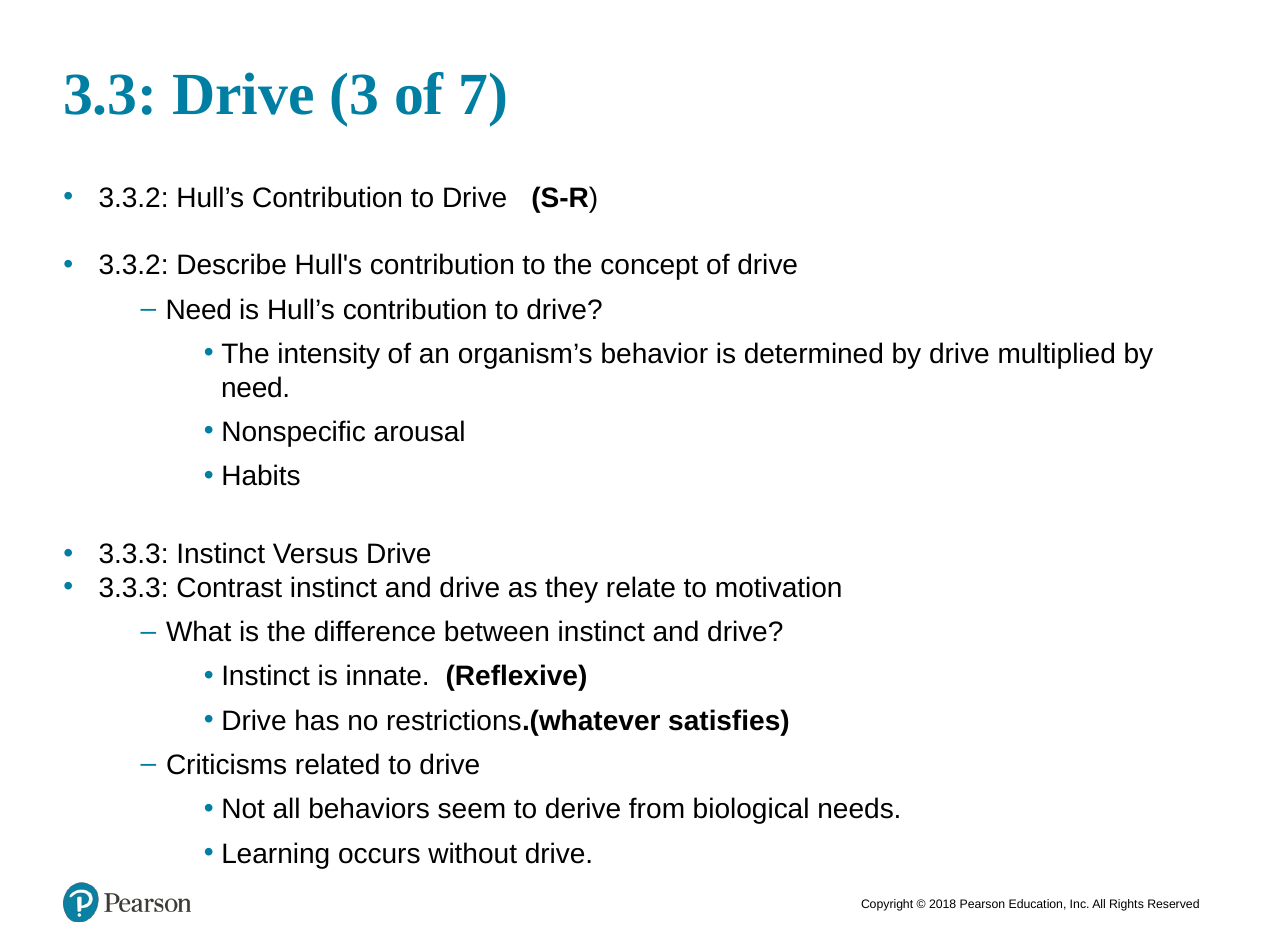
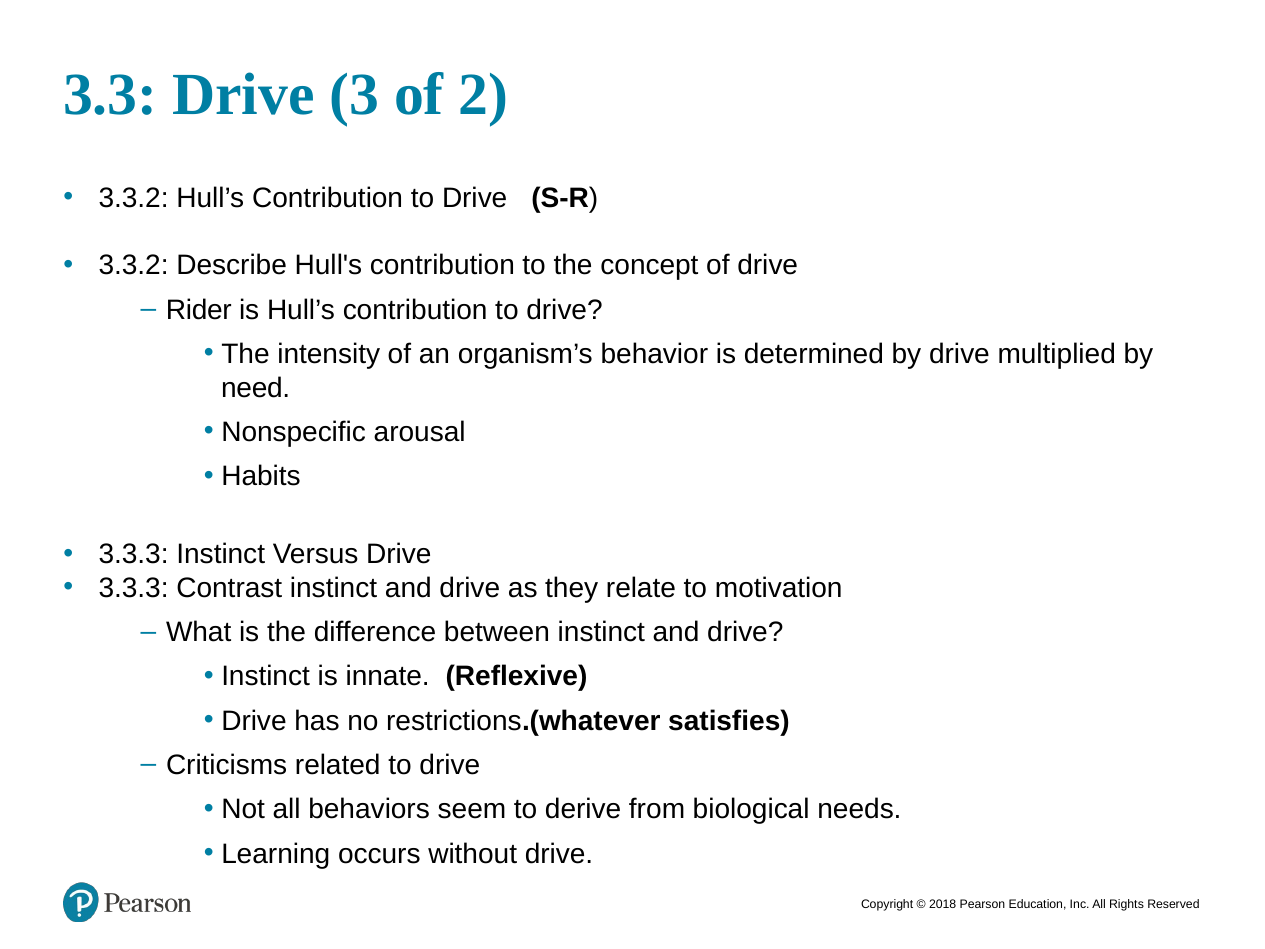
7: 7 -> 2 (484, 95)
Need: Need -> Rider (199, 310)
